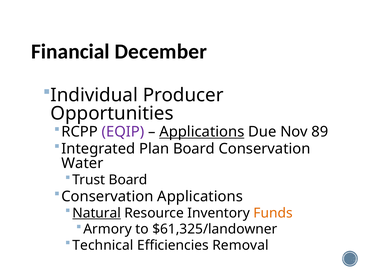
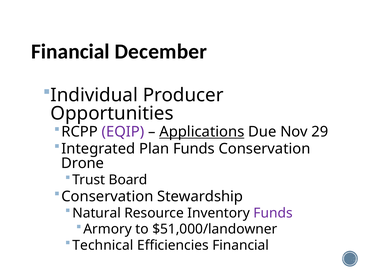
89: 89 -> 29 (320, 132)
Plan Board: Board -> Funds (194, 149)
Water: Water -> Drone (83, 163)
Conservation Applications: Applications -> Stewardship (200, 197)
Natural underline: present -> none (97, 213)
Funds colour: orange -> purple (273, 213)
$61,325/landowner: $61,325/landowner -> $51,000/landowner (215, 229)
Efficiencies Removal: Removal -> Financial (241, 245)
